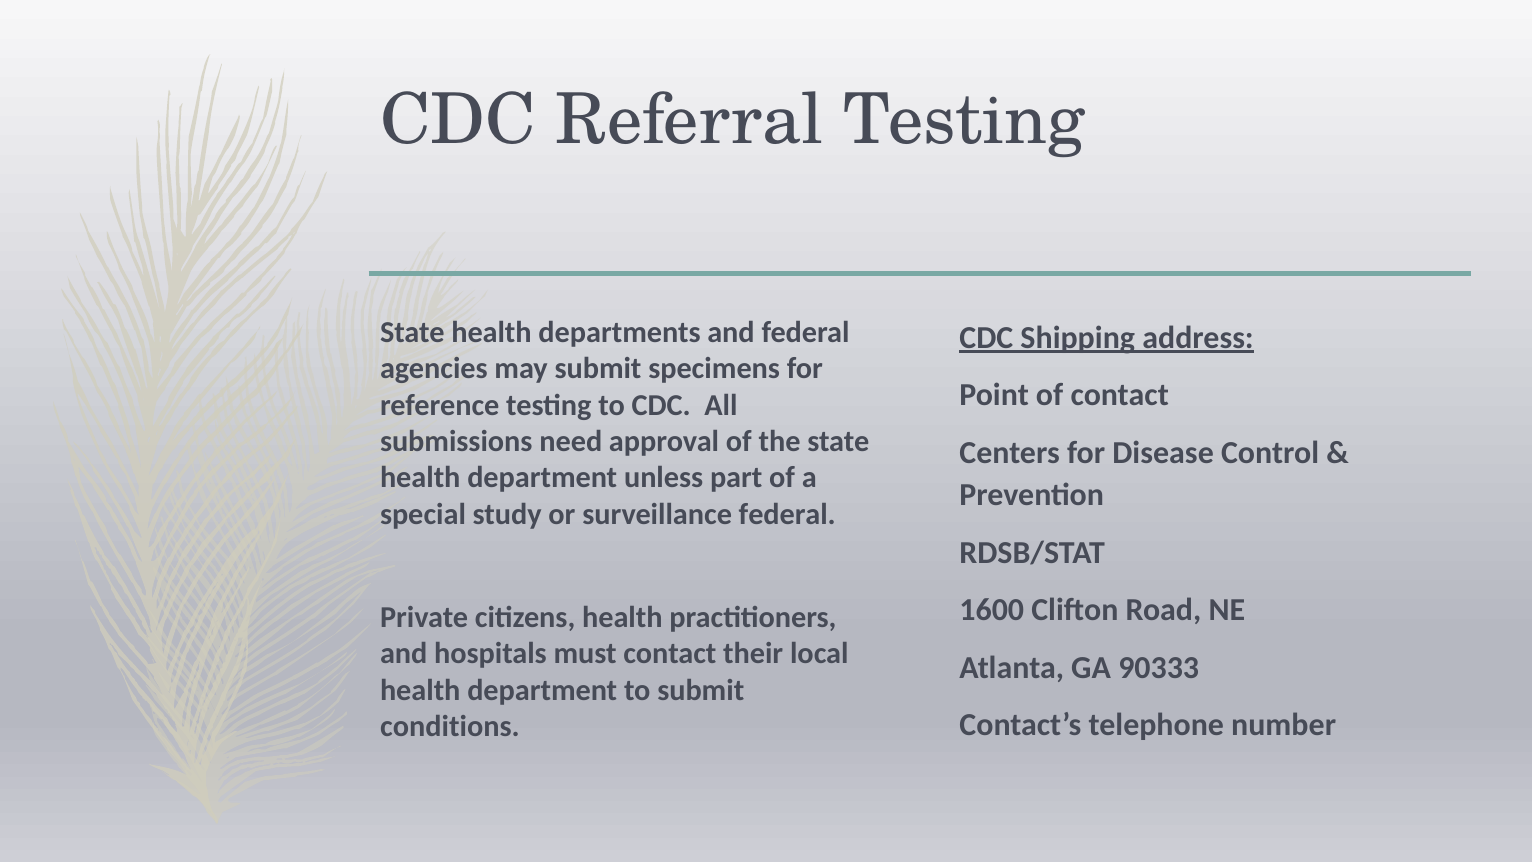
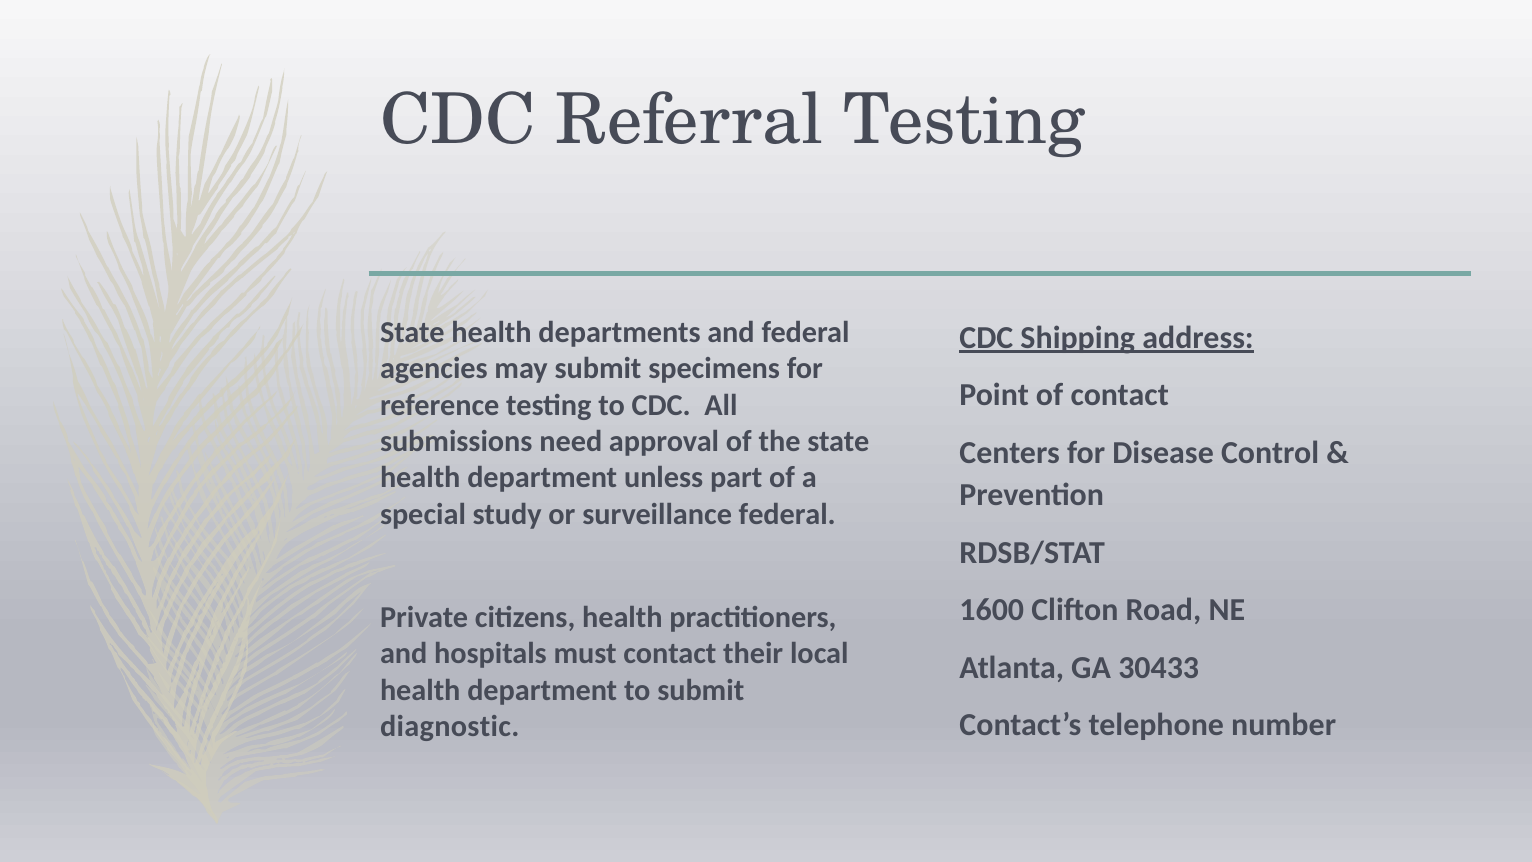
90333: 90333 -> 30433 (1159, 667)
conditions: conditions -> diagnostic (450, 726)
